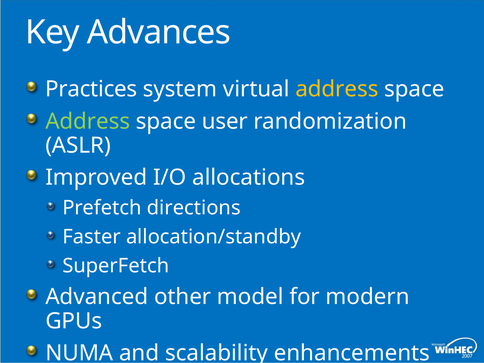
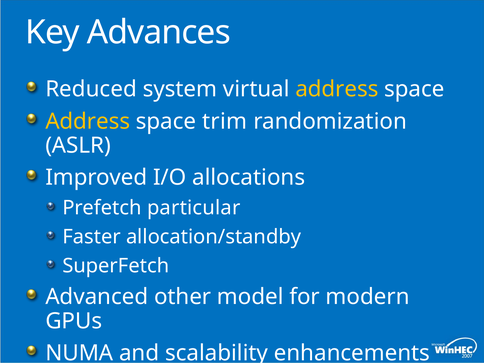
Practices: Practices -> Reduced (91, 89)
Address colour: light green -> yellow (88, 121)
user: user -> trim (225, 121)
directions: directions -> particular (194, 208)
